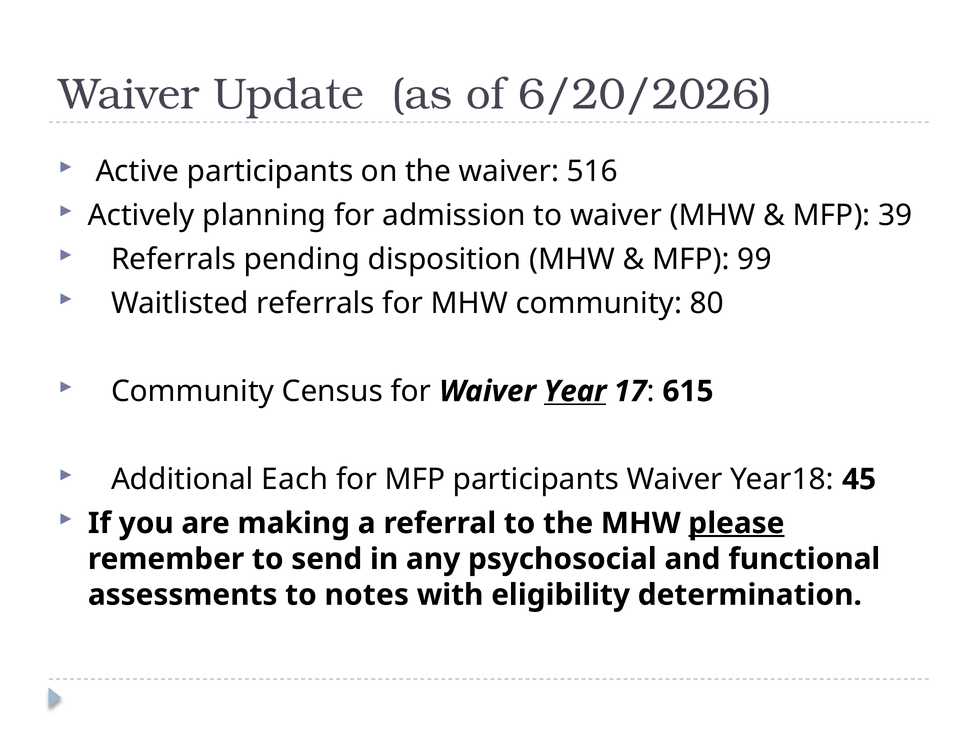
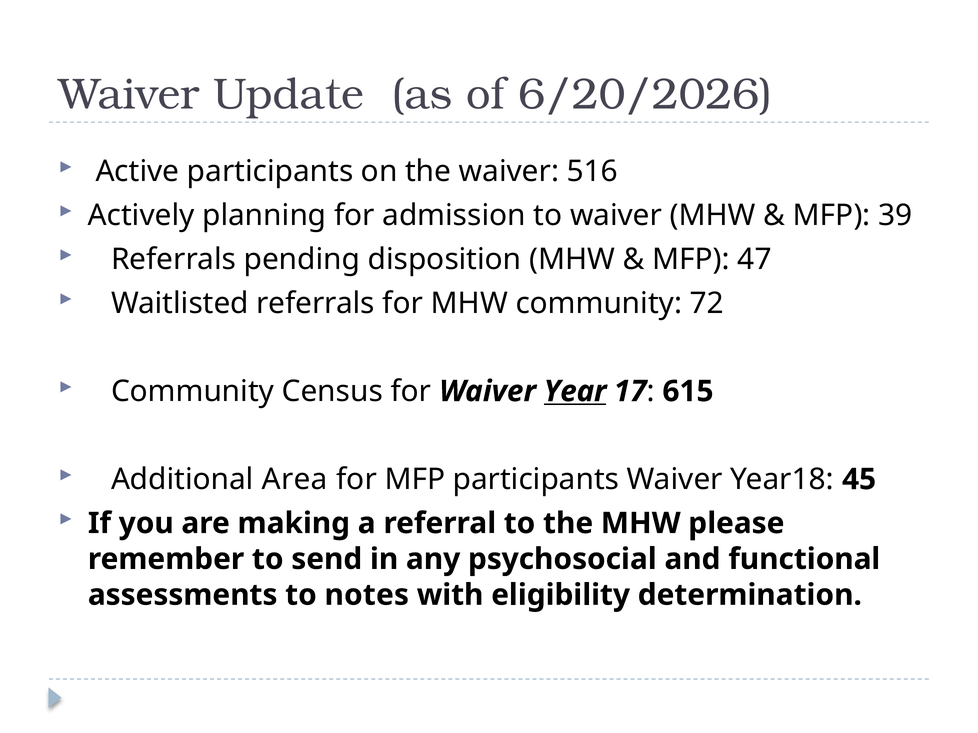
99: 99 -> 47 (755, 260)
80: 80 -> 72 (707, 304)
Each: Each -> Area (295, 480)
please underline: present -> none (736, 524)
